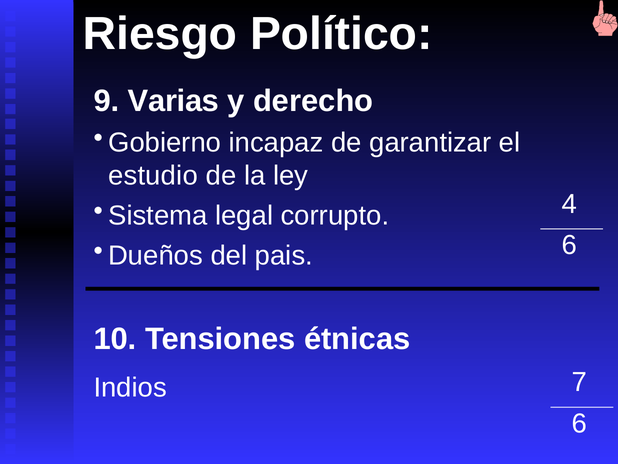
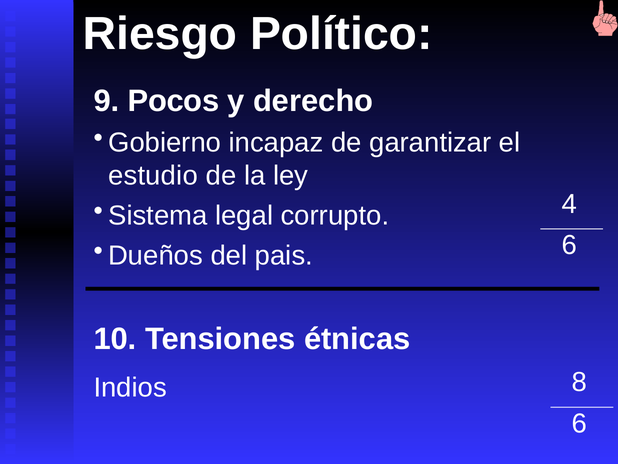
Varias: Varias -> Pocos (173, 101)
7: 7 -> 8 (580, 382)
